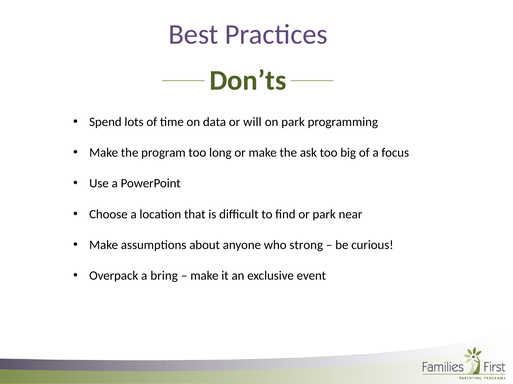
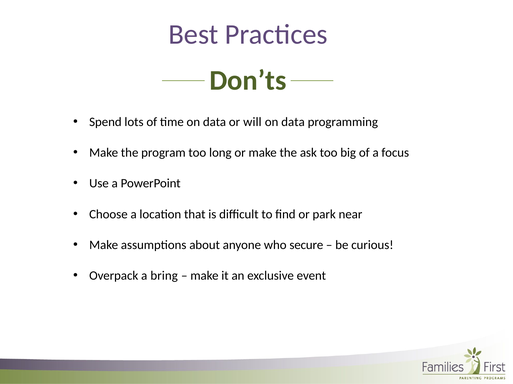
park: park -> data (293, 122)
strong: strong -> secure (306, 245)
